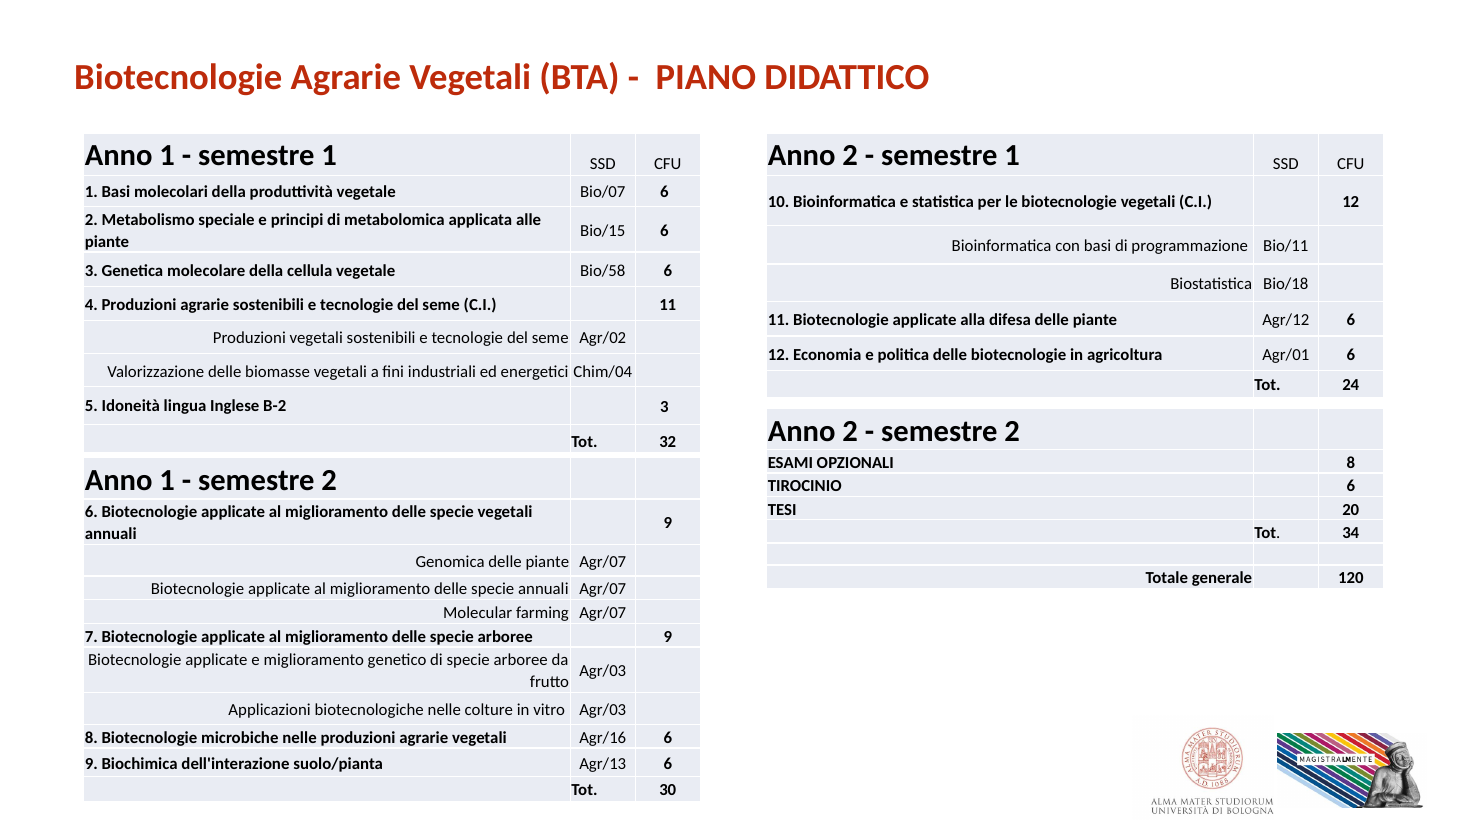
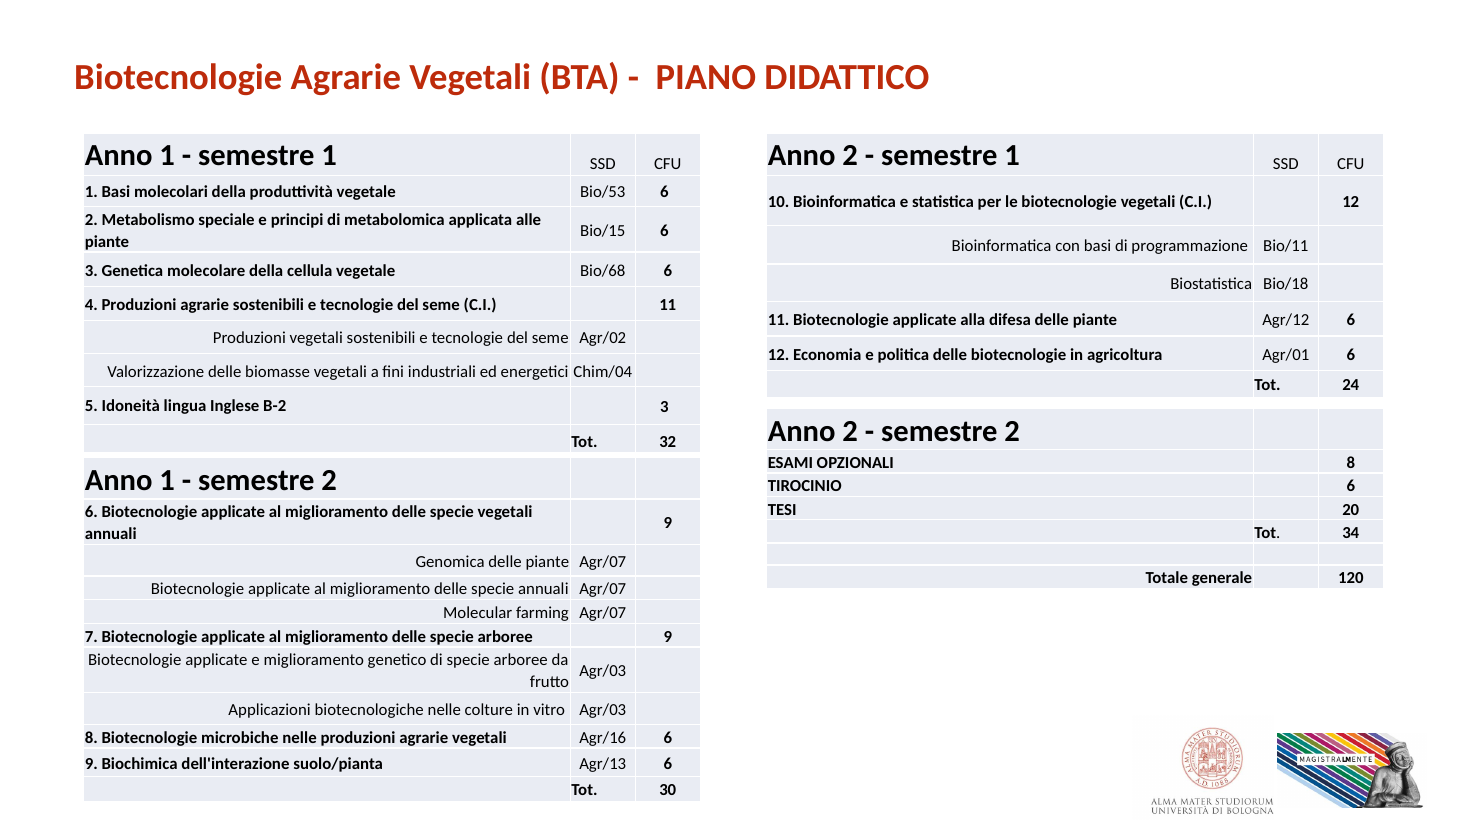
Bio/07: Bio/07 -> Bio/53 (603, 192)
Bio/58: Bio/58 -> Bio/68 (603, 271)
